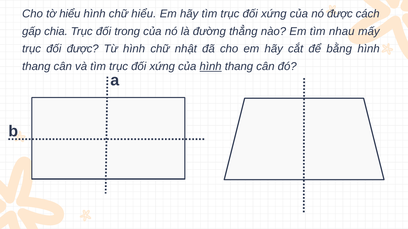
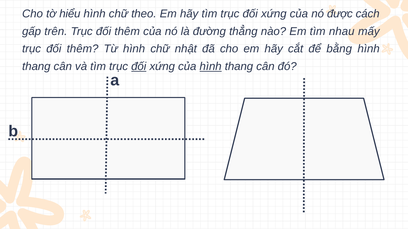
chữ hiểu: hiểu -> theo (144, 14)
chia: chia -> trên (56, 31)
trong: trong -> thêm (127, 31)
được: được -> thêm (83, 49)
đối underline: none -> present (139, 67)
